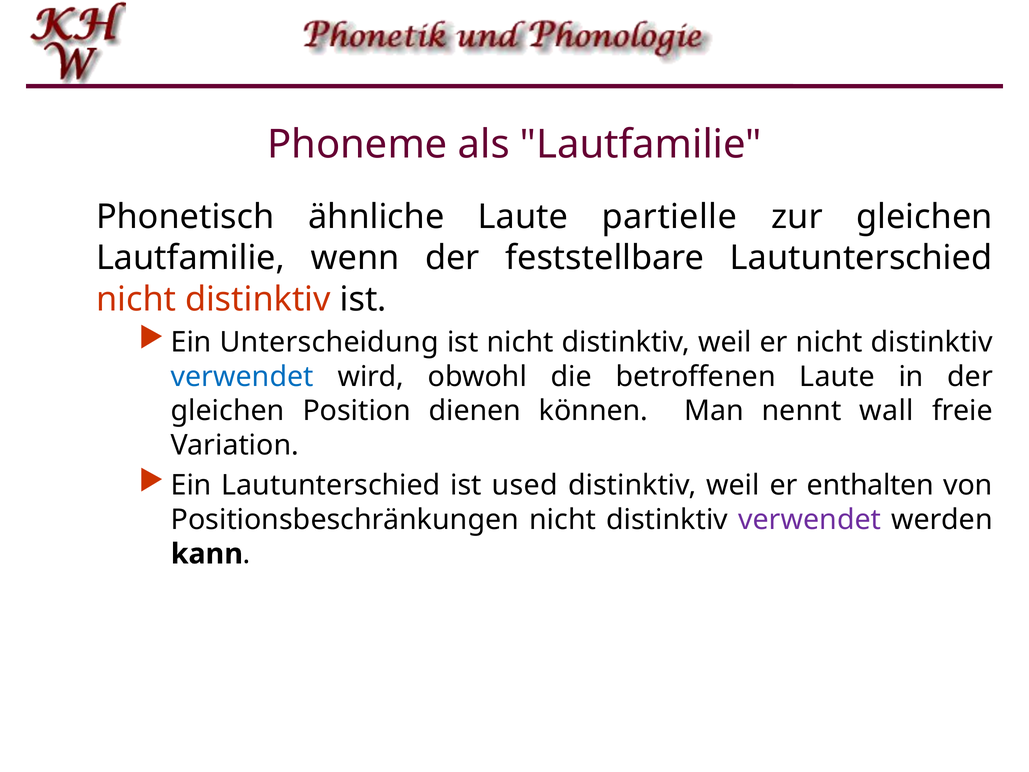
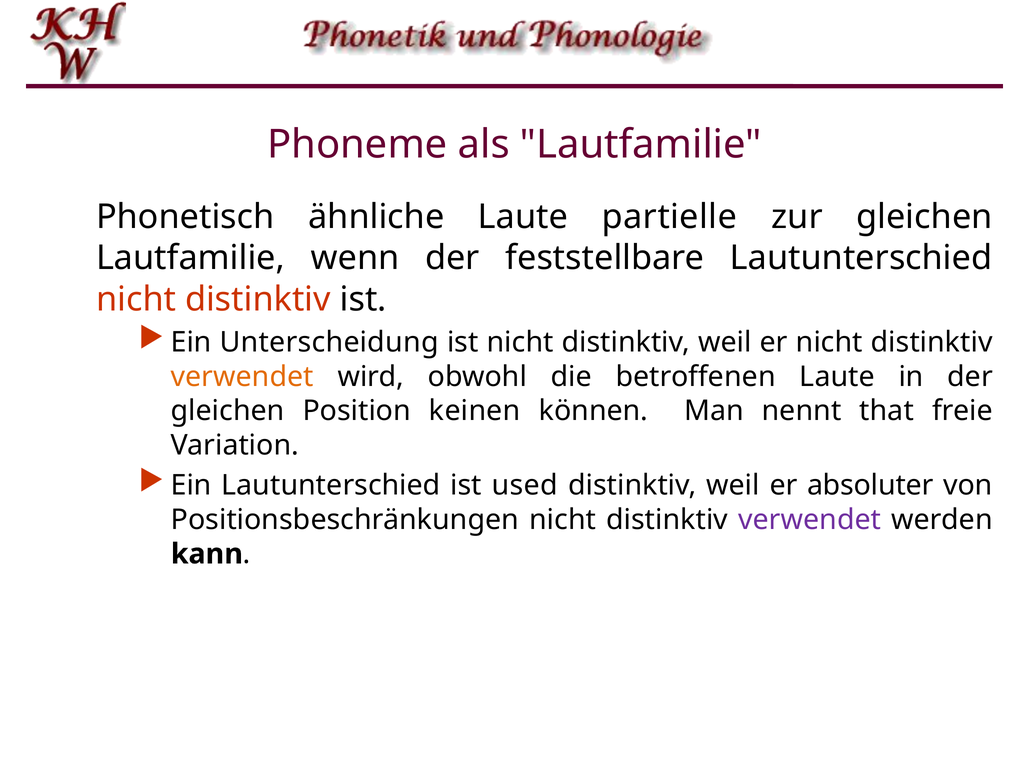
verwendet colour: blue -> orange (242, 377)
dienen: dienen -> keinen (475, 411)
wall: wall -> that (887, 411)
enthalten: enthalten -> absoluter (870, 485)
